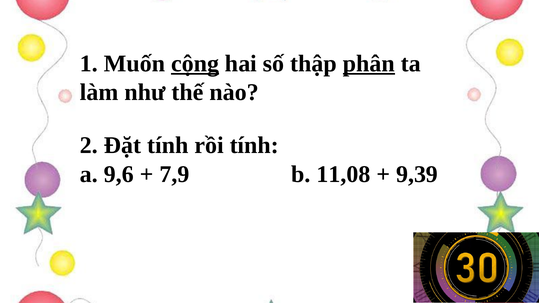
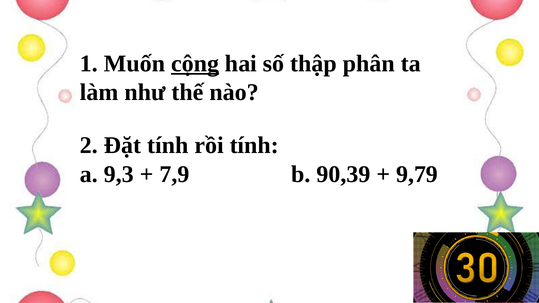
phân underline: present -> none (369, 64)
9,6: 9,6 -> 9,3 (119, 174)
11,08: 11,08 -> 90,39 (343, 174)
9,39: 9,39 -> 9,79 (417, 174)
